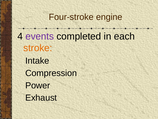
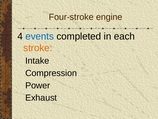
events colour: purple -> blue (40, 36)
